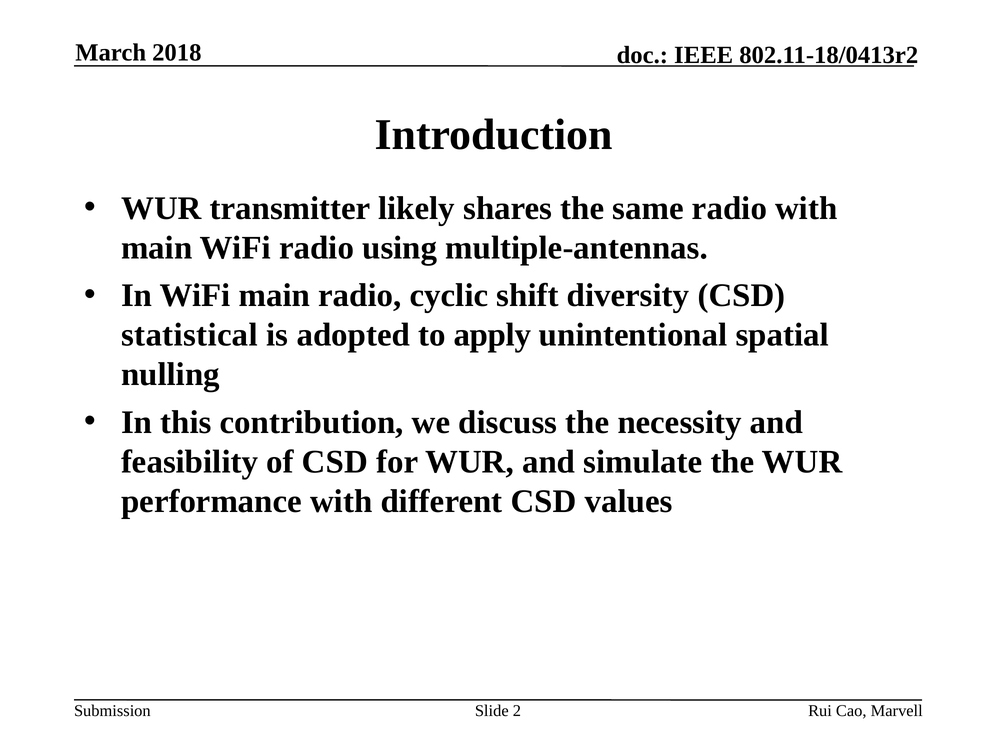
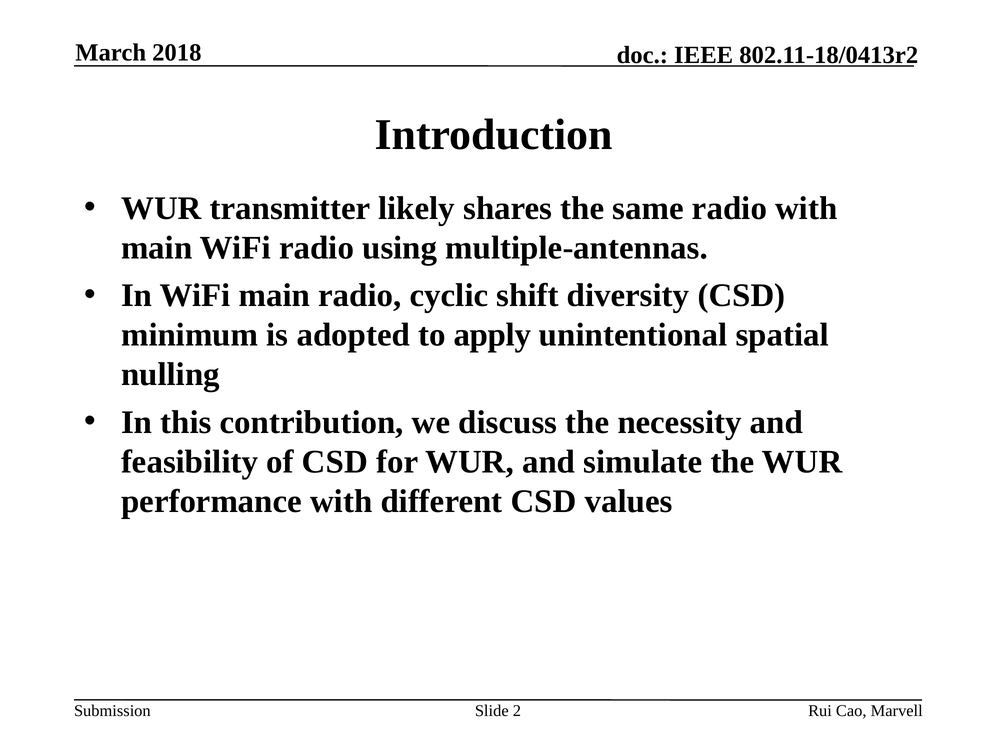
statistical: statistical -> minimum (190, 335)
